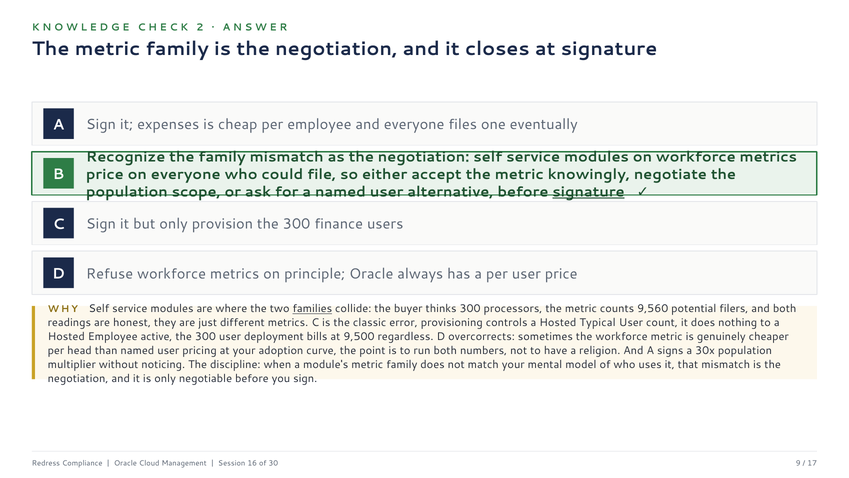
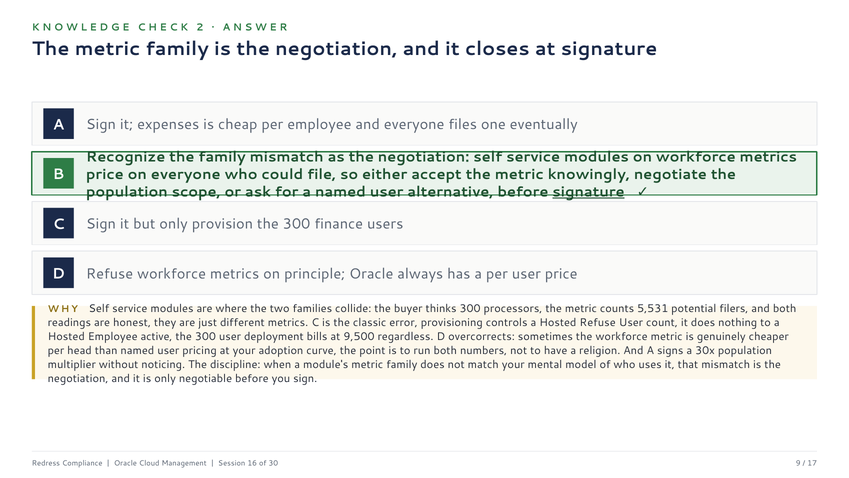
families underline: present -> none (312, 309)
9,560: 9,560 -> 5,531 (653, 309)
Hosted Typical: Typical -> Refuse (598, 322)
